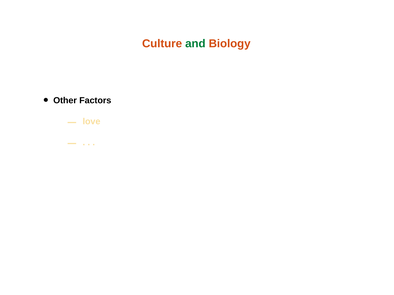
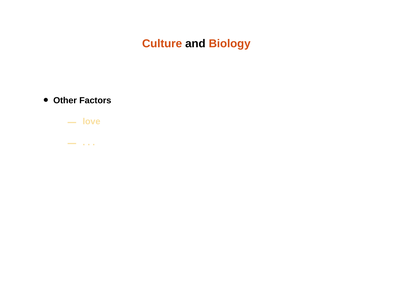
and colour: green -> black (195, 44)
